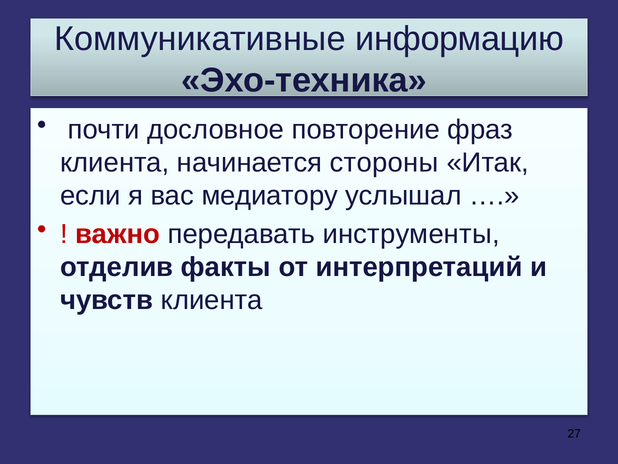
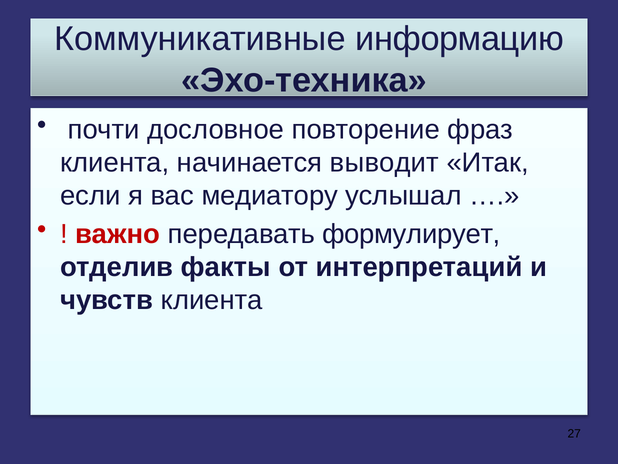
стороны: стороны -> выводит (384, 163)
инструменты: инструменты -> формулирует (411, 234)
